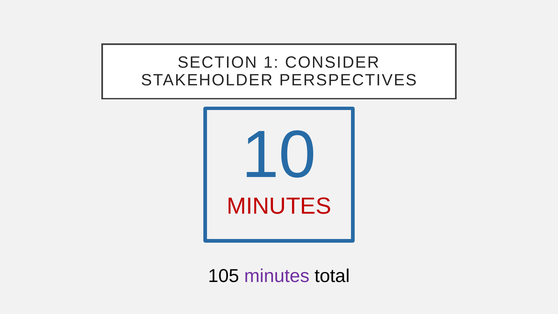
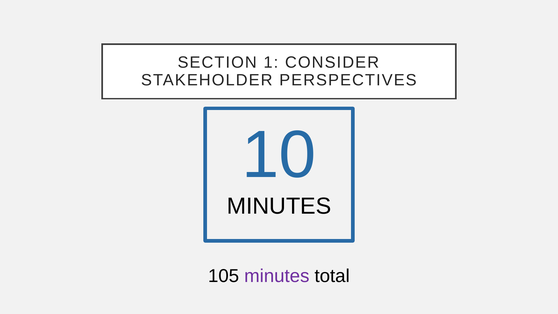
MINUTES colour: red -> black (279, 206)
